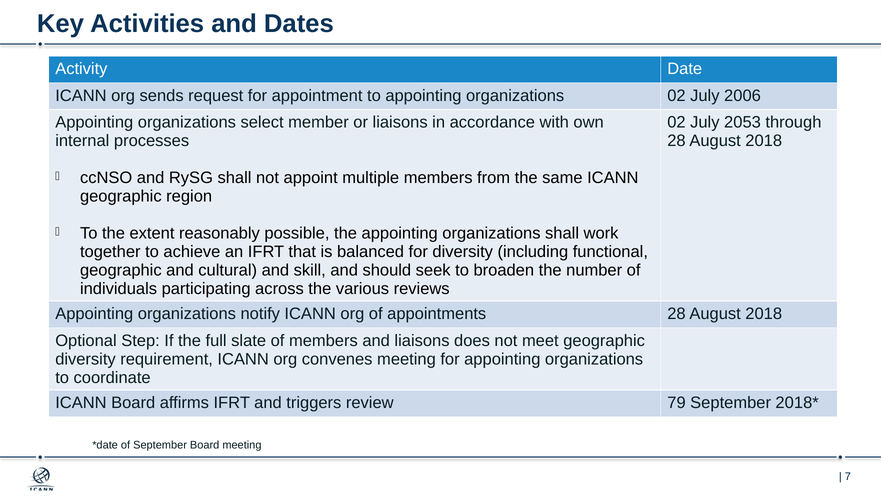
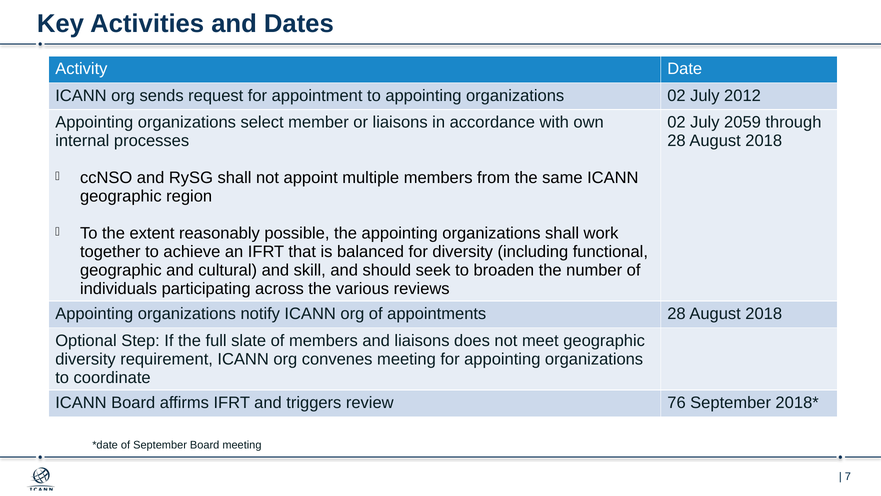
2006: 2006 -> 2012 (743, 95)
2053: 2053 -> 2059 (743, 122)
79: 79 -> 76 (677, 403)
